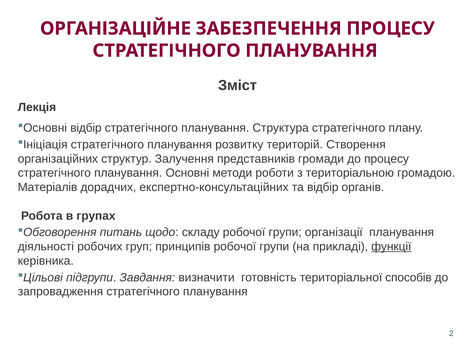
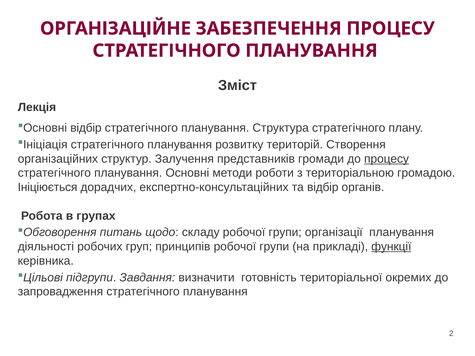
процесу underline: none -> present (387, 159)
Матеріалів: Матеріалів -> Ініціюється (48, 187)
способів: способів -> окремих (408, 278)
